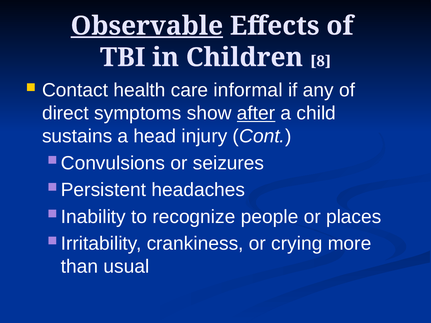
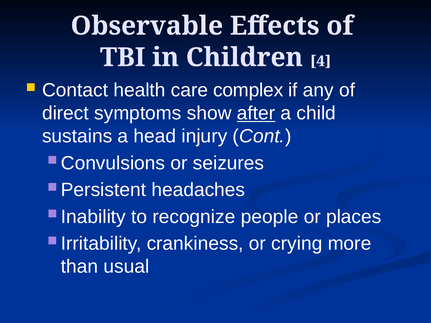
Observable underline: present -> none (147, 26)
8: 8 -> 4 (321, 61)
informal: informal -> complex (248, 90)
